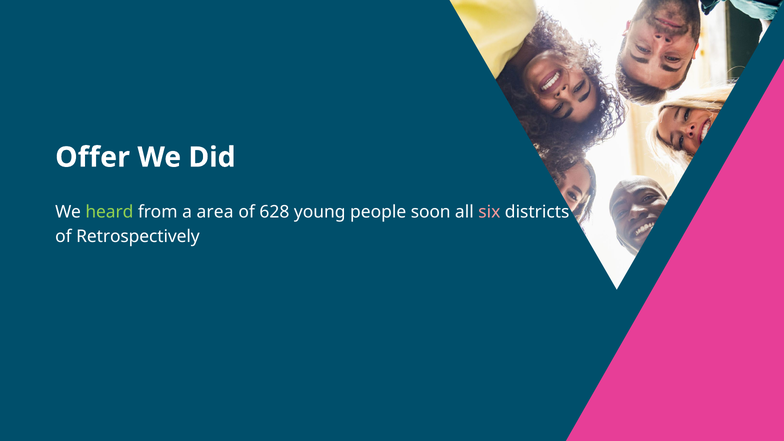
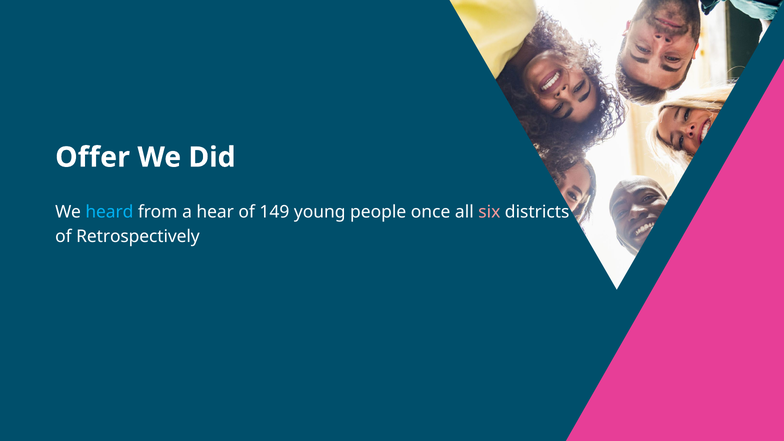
heard colour: light green -> light blue (109, 212)
area: area -> hear (215, 212)
628: 628 -> 149 (274, 212)
soon: soon -> once (431, 212)
